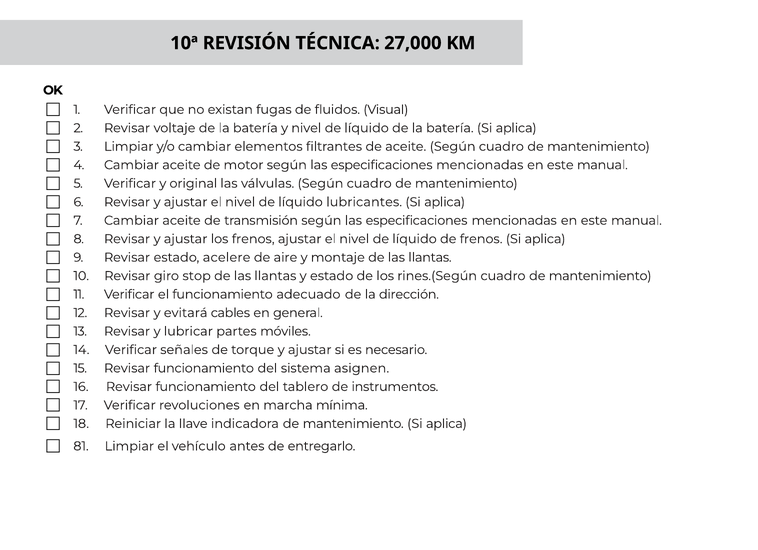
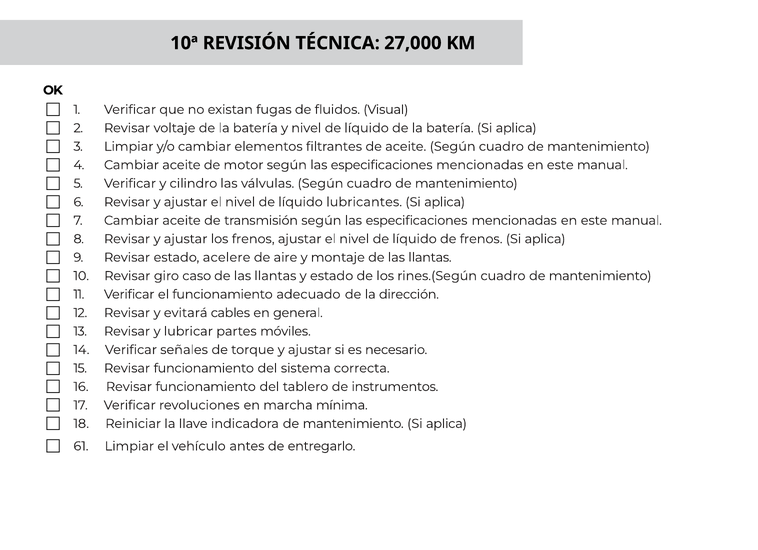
original: original -> cilindro (193, 183)
stop: stop -> caso (197, 276)
asignen: asignen -> correcta (362, 368)
81: 81 -> 61 (81, 446)
